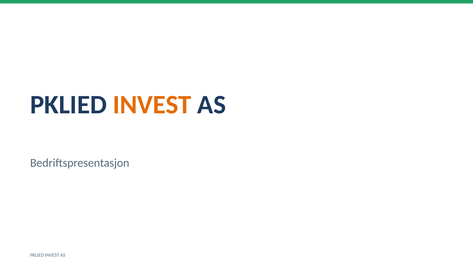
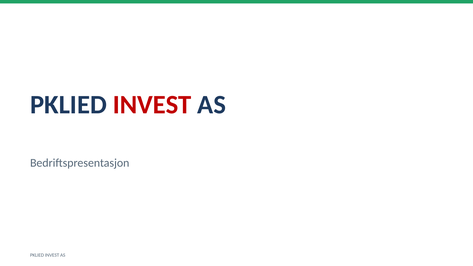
INVEST colour: orange -> red (152, 105)
